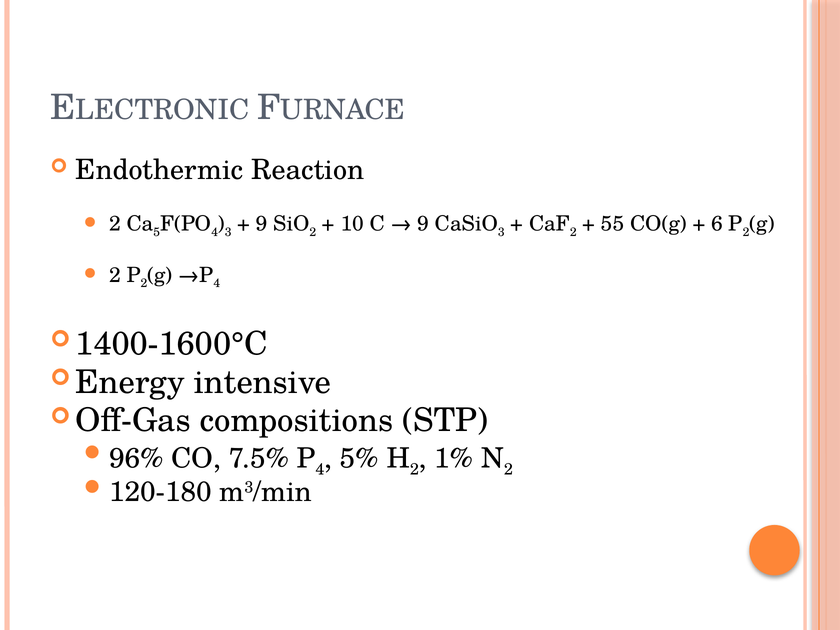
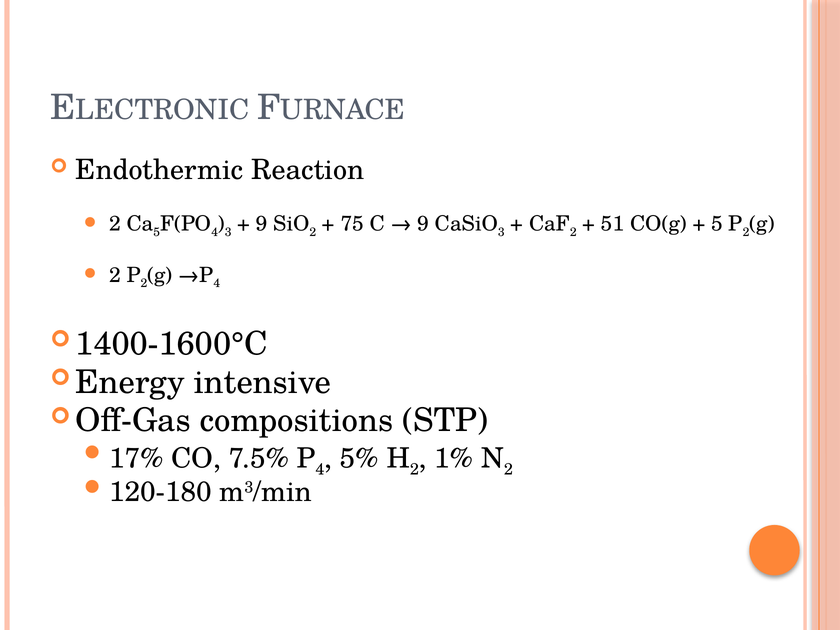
10: 10 -> 75 (352, 224)
55: 55 -> 51 (613, 224)
6: 6 -> 5 (717, 224)
96%: 96% -> 17% (136, 459)
